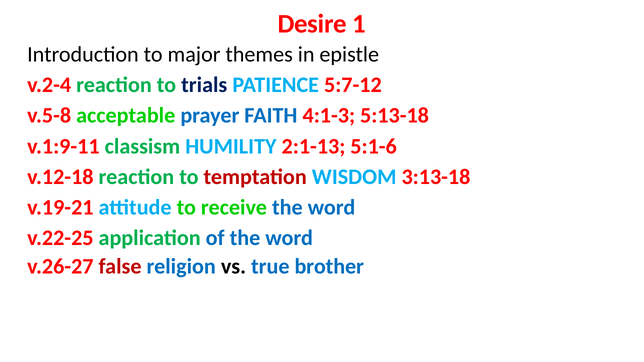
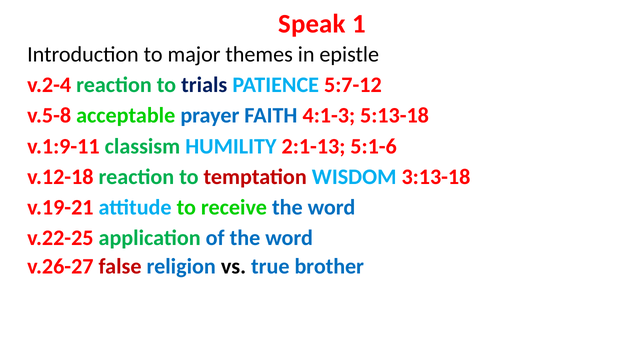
Desire: Desire -> Speak (312, 24)
